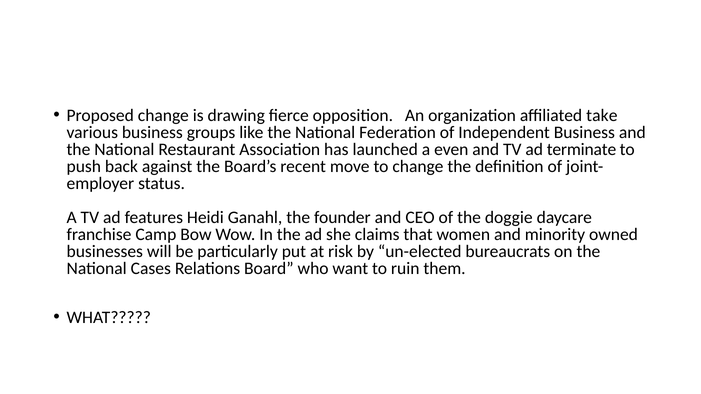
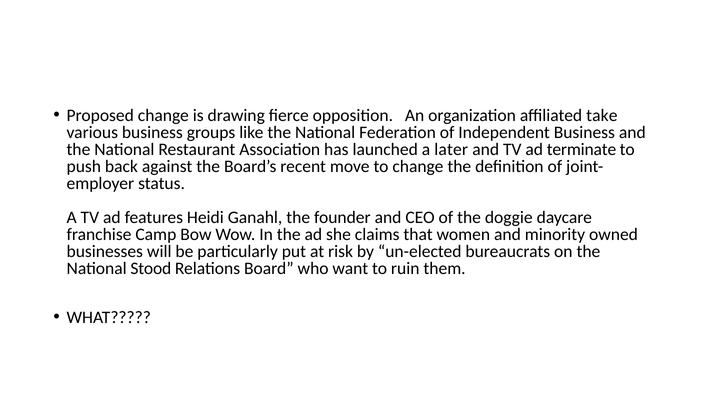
even: even -> later (451, 149)
Cases: Cases -> Stood (151, 269)
